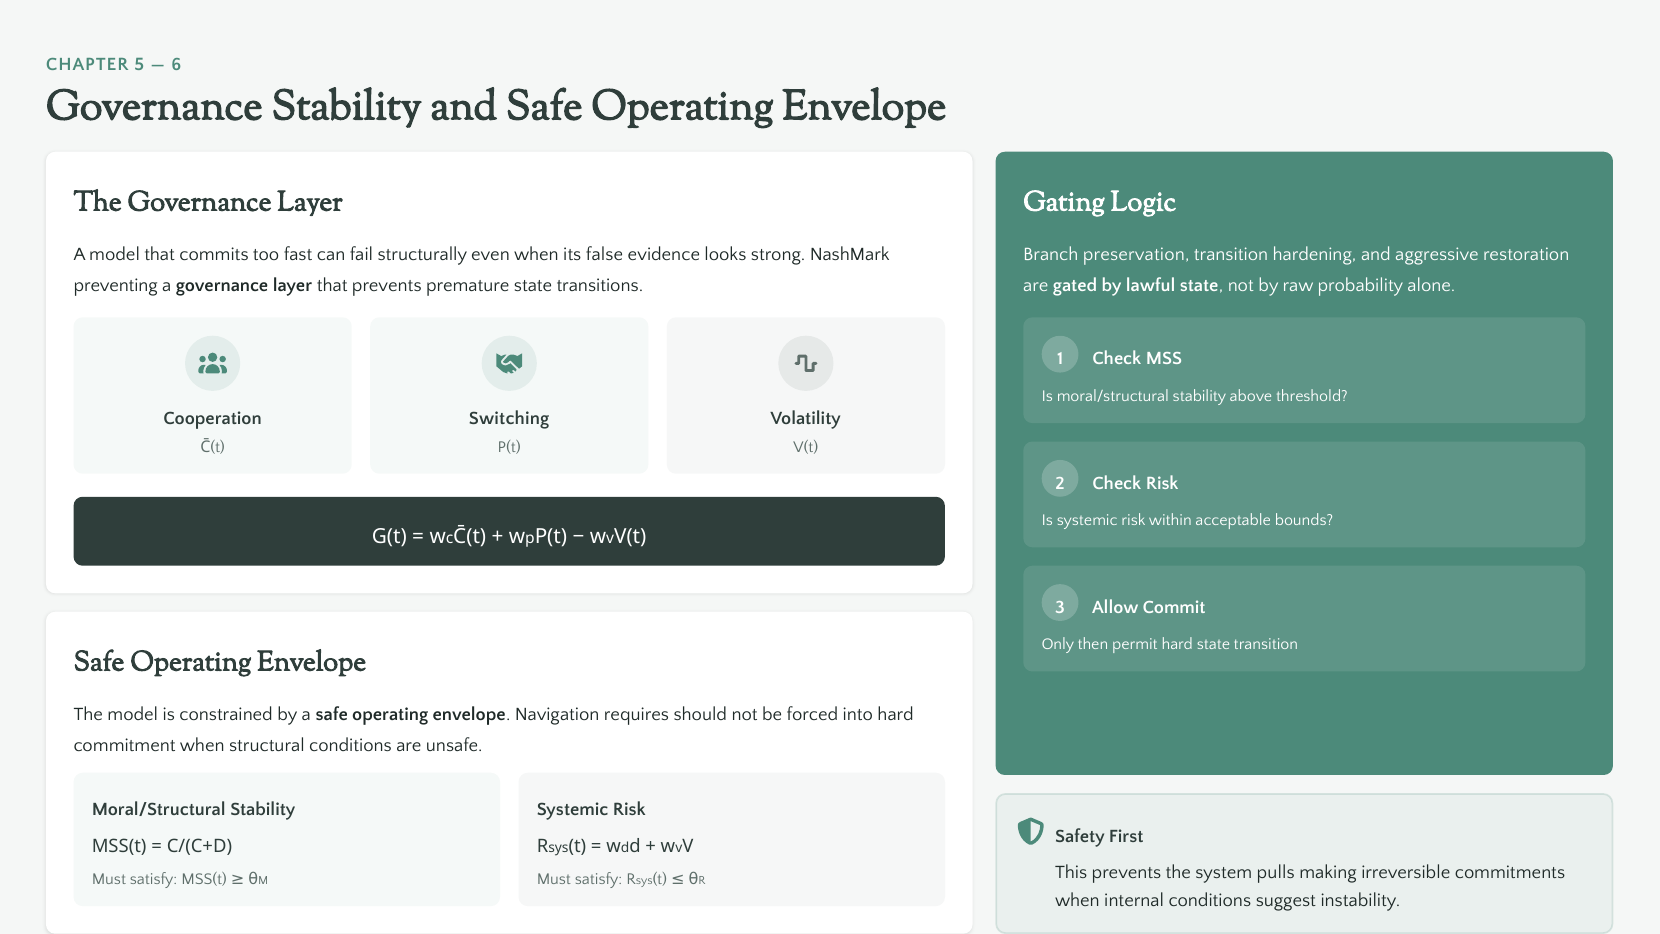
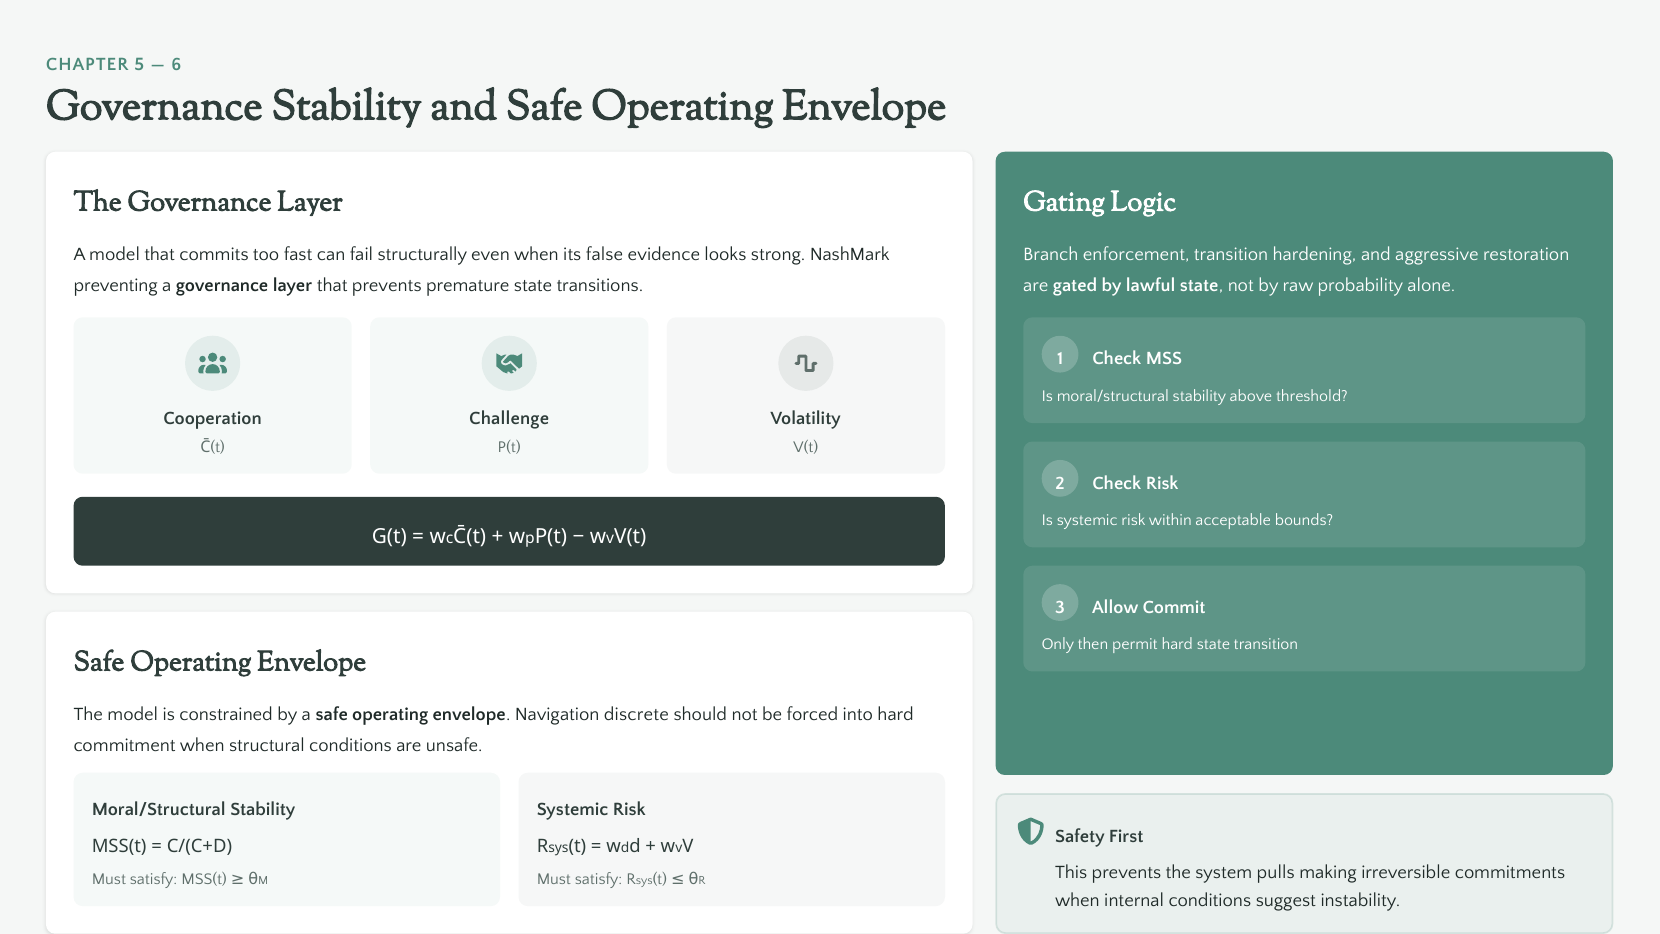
preservation: preservation -> enforcement (1136, 255)
Switching: Switching -> Challenge (509, 418)
requires: requires -> discrete (636, 714)
